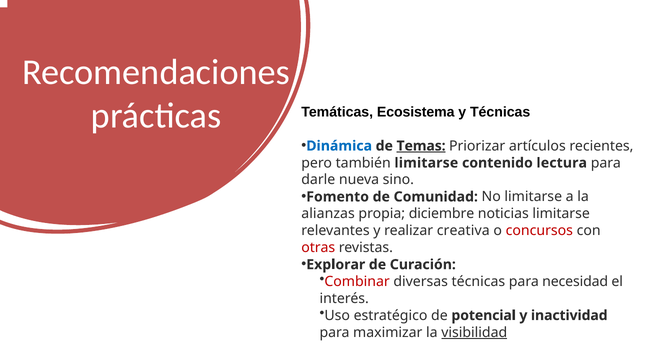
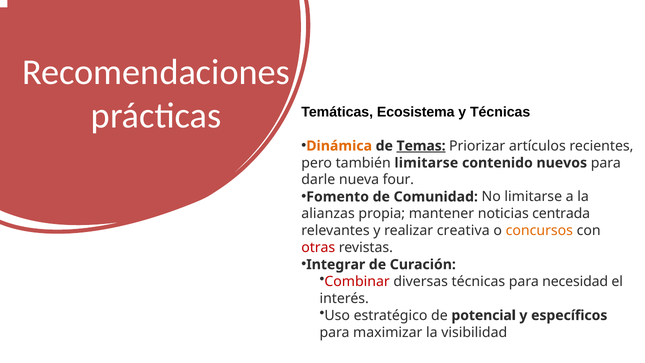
Dinámica colour: blue -> orange (339, 146)
lectura: lectura -> nuevos (562, 163)
sino: sino -> four (398, 180)
diciembre: diciembre -> mantener (441, 214)
noticias limitarse: limitarse -> centrada (561, 214)
concursos colour: red -> orange (539, 231)
Explorar: Explorar -> Integrar (336, 264)
inactividad: inactividad -> específicos (569, 315)
visibilidad underline: present -> none (474, 332)
